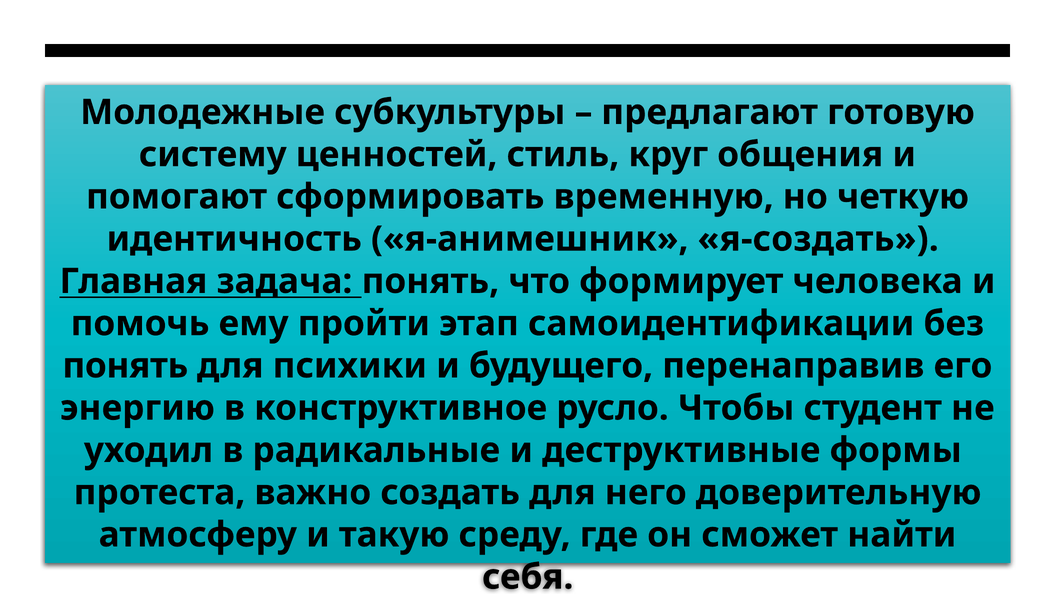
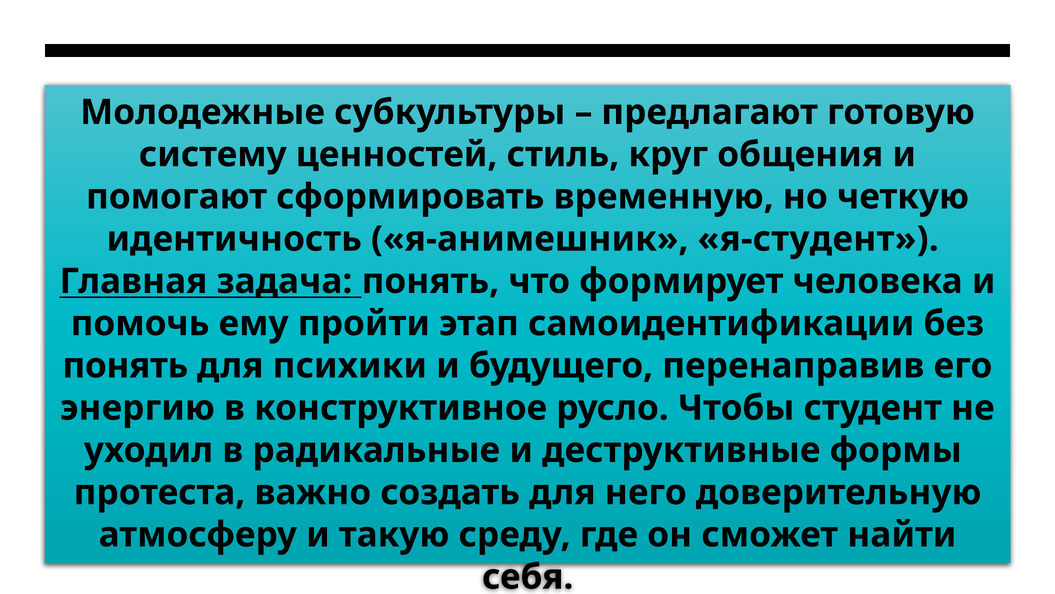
я-создать: я-создать -> я-студент (818, 239)
